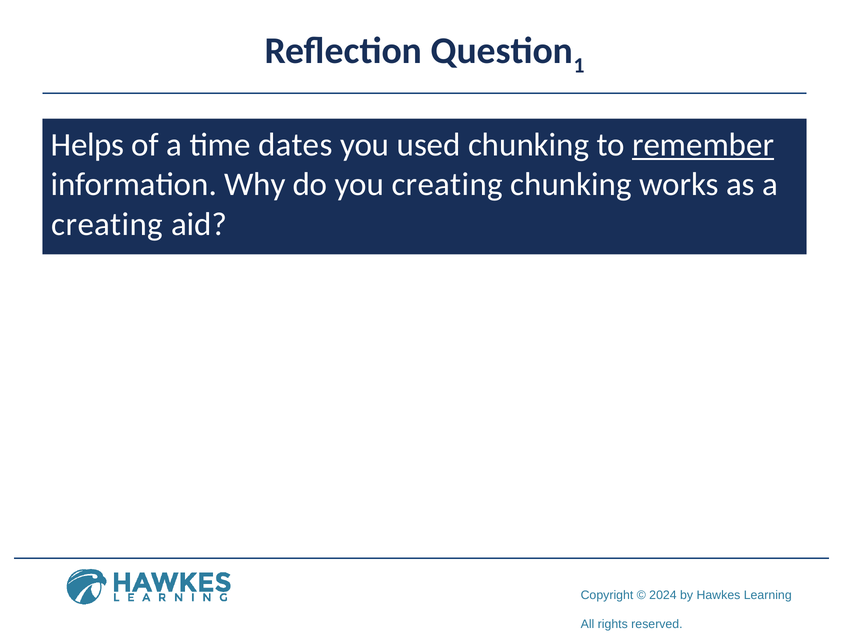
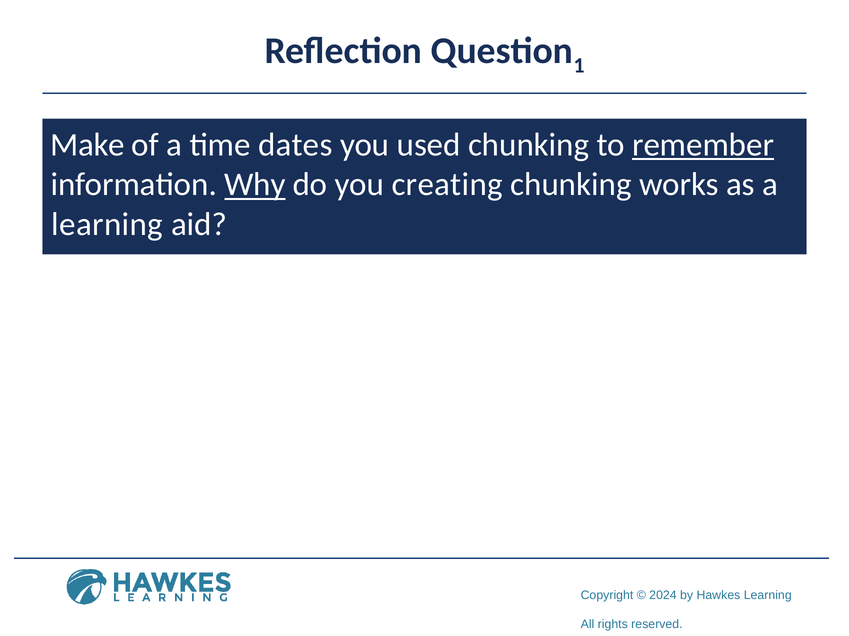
Helps: Helps -> Make (88, 145)
Why underline: none -> present (255, 185)
creating: creating -> learning (107, 224)
